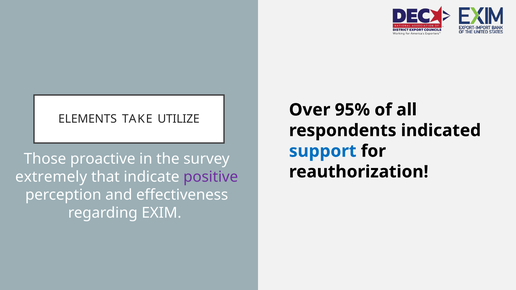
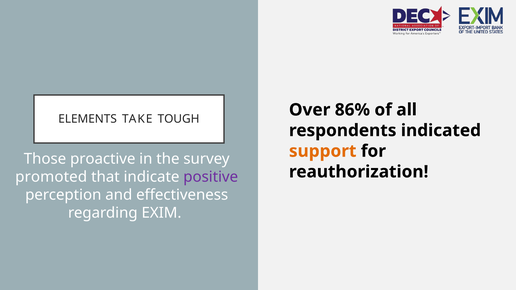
UTILIZE: UTILIZE -> TOUGH (179, 119)
95%: 95% -> 86% (352, 110)
support colour: blue -> orange (323, 151)
extremely: extremely -> promoted (51, 177)
